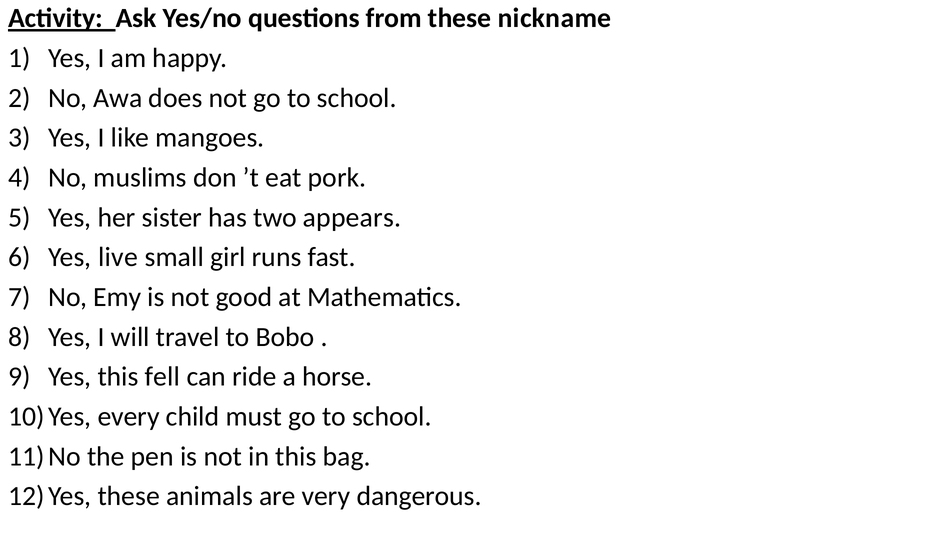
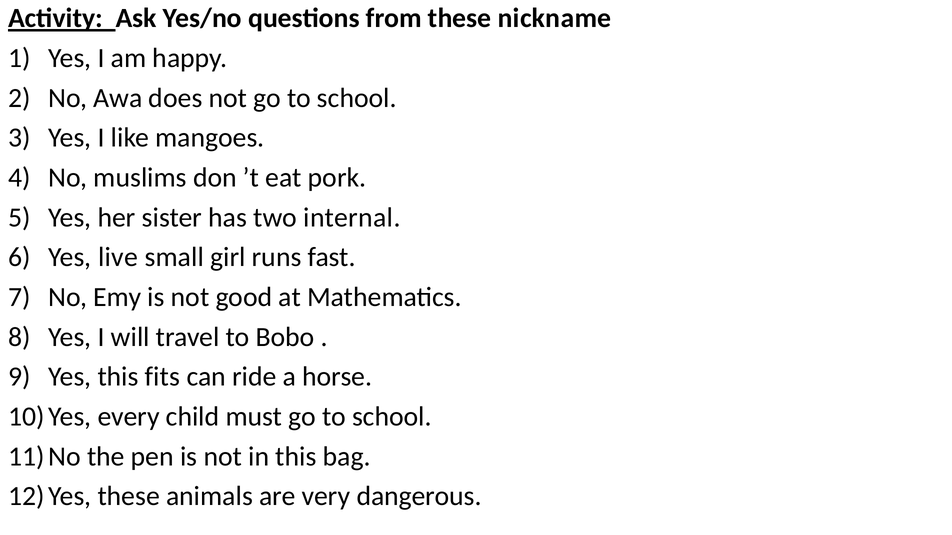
appears: appears -> internal (352, 218)
fell: fell -> fits (163, 377)
